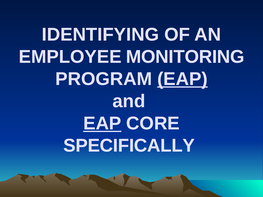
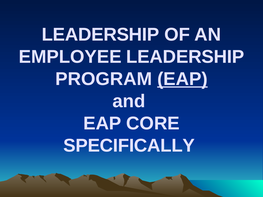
IDENTIFYING: IDENTIFYING -> LEADERSHIP (100, 35)
EMPLOYEE MONITORING: MONITORING -> LEADERSHIP (185, 57)
EAP underline: present -> none (102, 124)
